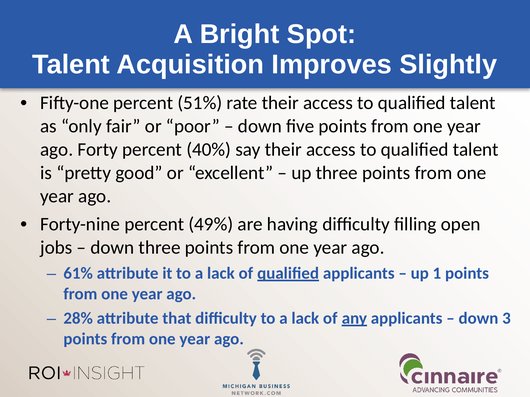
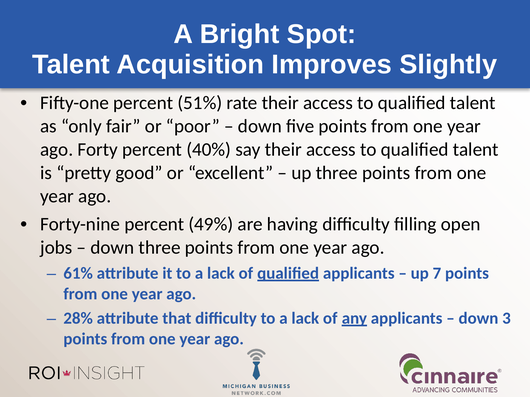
1: 1 -> 7 (437, 274)
